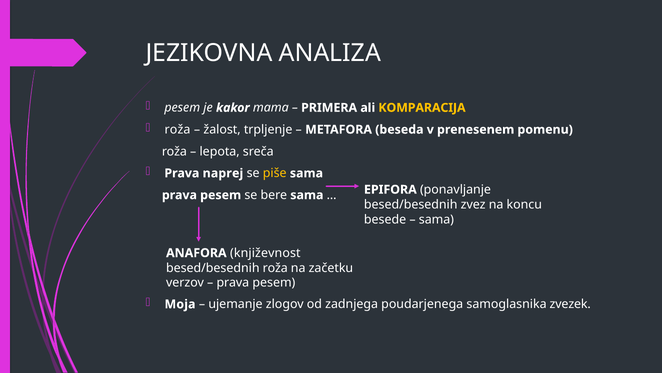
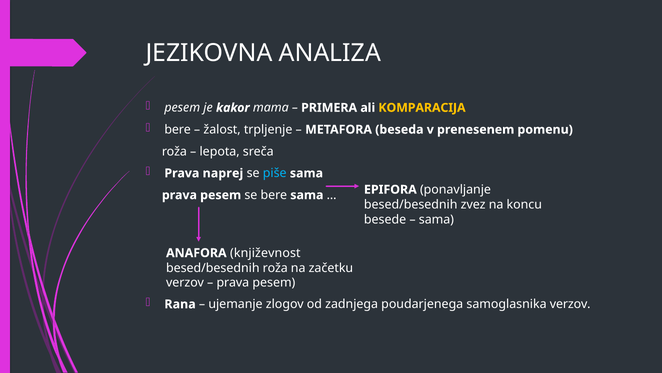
roža: roža -> bere (178, 129)
piše colour: yellow -> light blue (275, 173)
Moja: Moja -> Rana (180, 304)
samoglasnika zvezek: zvezek -> verzov (570, 304)
